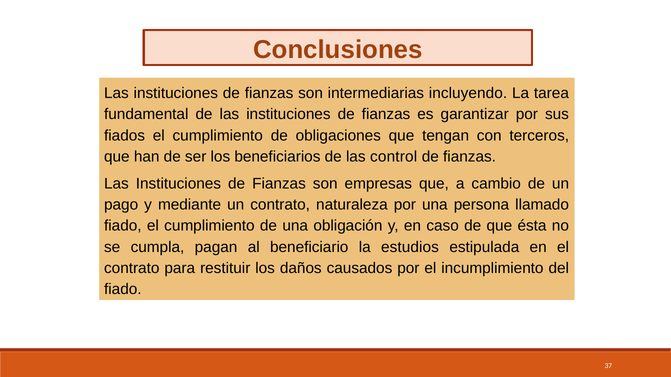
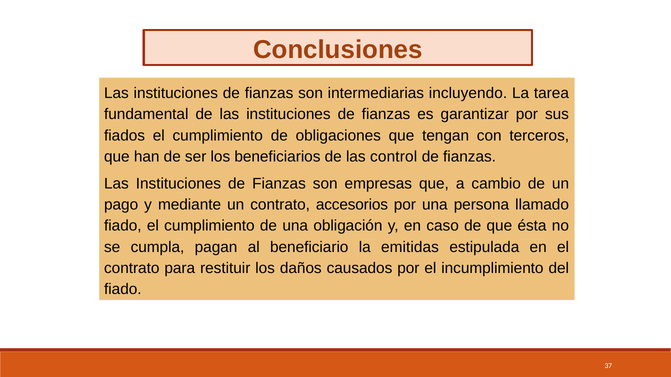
naturaleza: naturaleza -> accesorios (352, 205)
estudios: estudios -> emitidas (410, 247)
